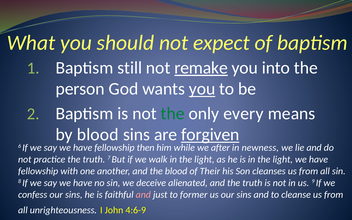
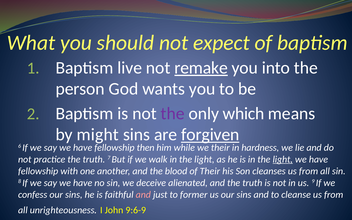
still: still -> live (130, 68)
you underline: present -> none (202, 89)
the colour: green -> purple (173, 114)
every: every -> which (244, 114)
by blood: blood -> might (98, 135)
we after: after -> their (220, 148)
newness: newness -> hardness (260, 148)
light underline: none -> present (283, 159)
4:6-9: 4:6-9 -> 9:6-9 (136, 210)
